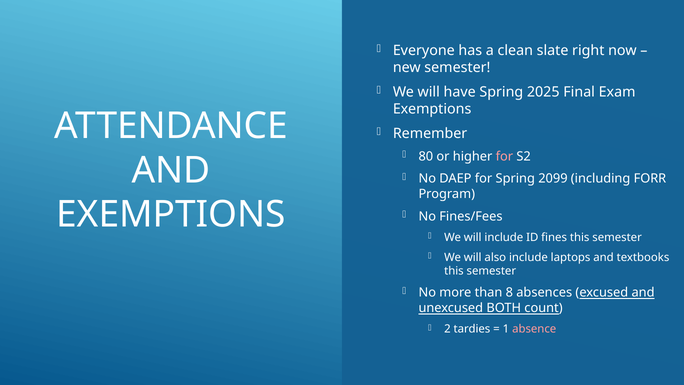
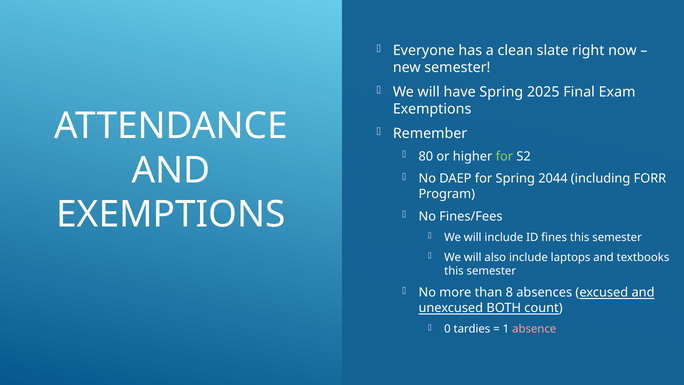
for colour: pink -> light green (504, 156)
2099: 2099 -> 2044 (553, 179)
2: 2 -> 0 (447, 329)
